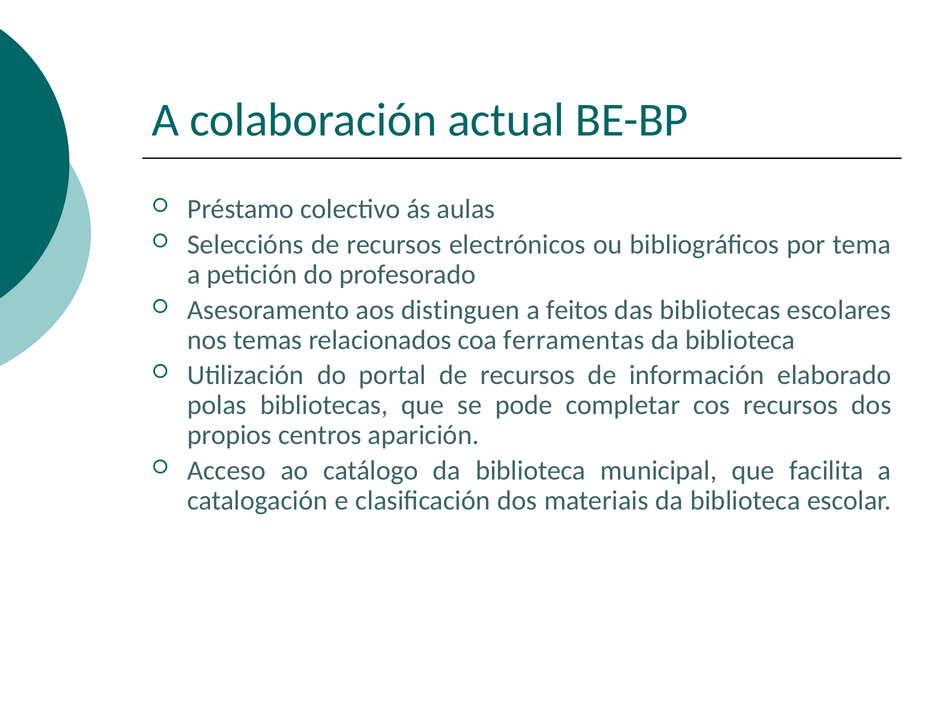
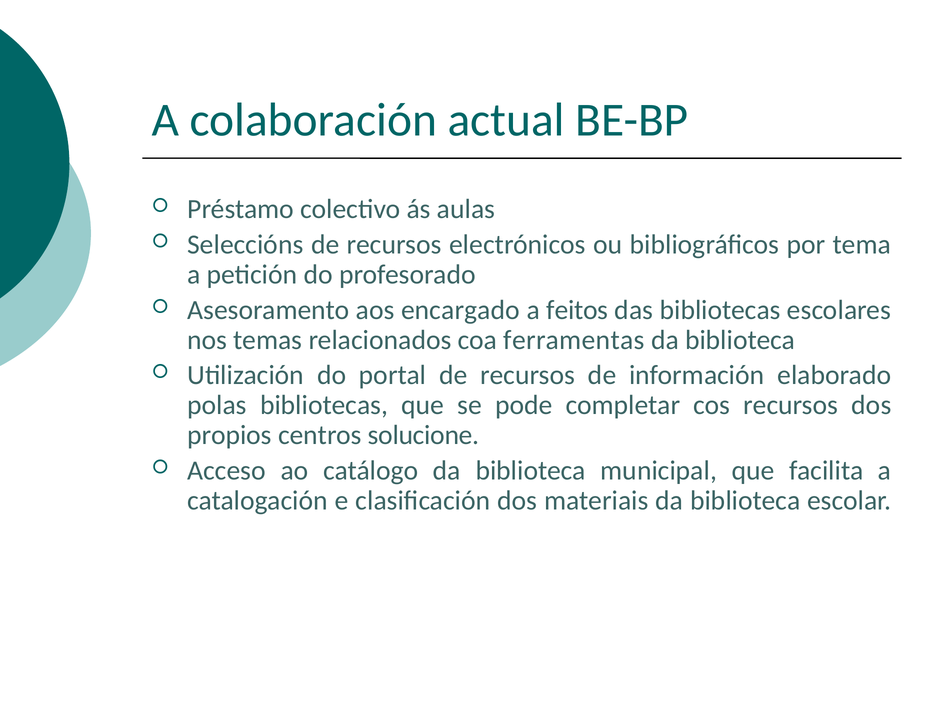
distinguen: distinguen -> encargado (461, 310)
aparición: aparición -> solucione (424, 435)
